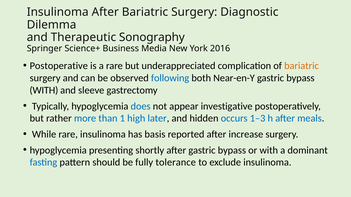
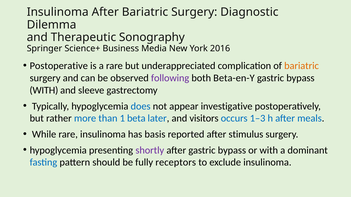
following colour: blue -> purple (170, 78)
Near-en-Y: Near-en-Y -> Beta-en-Y (234, 78)
high: high -> beta (136, 119)
hidden: hidden -> visitors (204, 119)
increase: increase -> stimulus (246, 135)
shortly colour: black -> purple (150, 150)
tolerance: tolerance -> receptors (176, 163)
